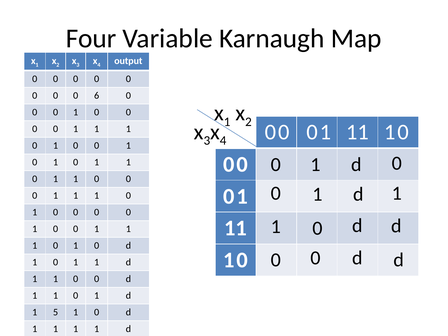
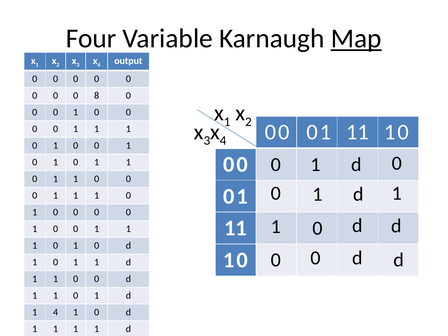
Map underline: none -> present (356, 38)
6: 6 -> 8 (97, 96)
1 5: 5 -> 4 (56, 312)
